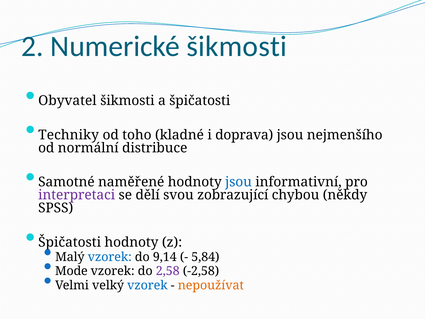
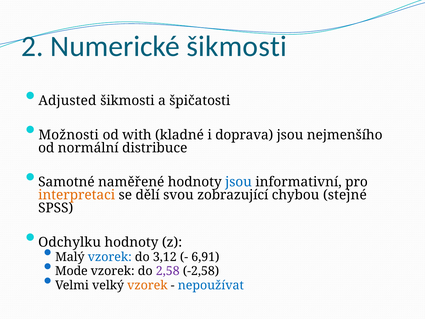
Obyvatel: Obyvatel -> Adjusted (67, 101)
Techniky: Techniky -> Možnosti (69, 135)
toho: toho -> with (137, 135)
interpretaci colour: purple -> orange (77, 195)
někdy: někdy -> stejné (345, 195)
Špičatosti: Špičatosti -> Odchylku (70, 242)
9,14: 9,14 -> 3,12 (165, 257)
5,84: 5,84 -> 6,91 (205, 257)
vzorek colour: blue -> orange (147, 285)
nepoužívat colour: orange -> blue (211, 285)
